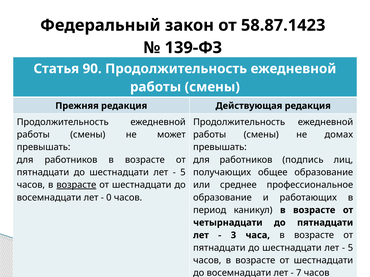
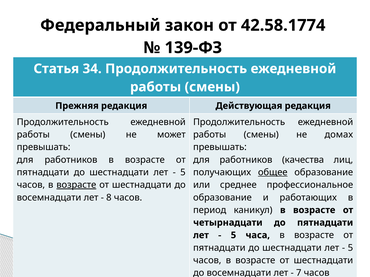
58.87.1423: 58.87.1423 -> 42.58.1774 (283, 25)
90: 90 -> 34 (92, 69)
подпись: подпись -> качества (303, 160)
общее underline: none -> present (273, 173)
0: 0 -> 8 (109, 198)
3: 3 -> 5 (233, 236)
